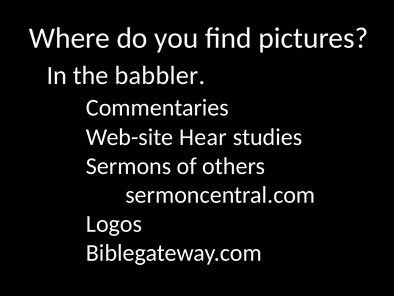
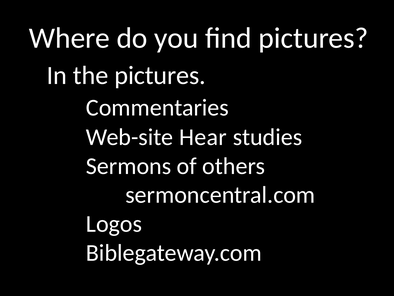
the babbler: babbler -> pictures (160, 75)
